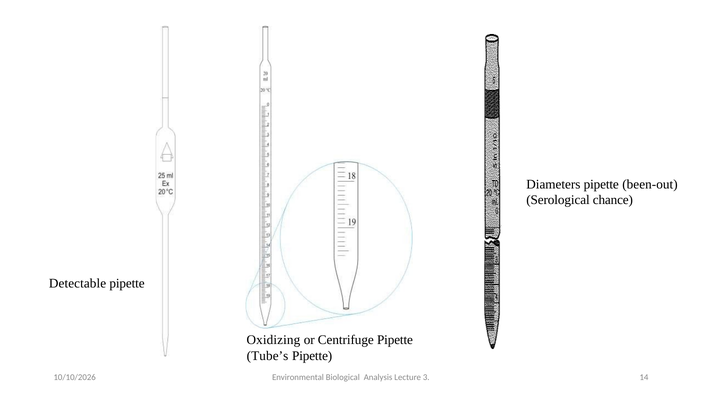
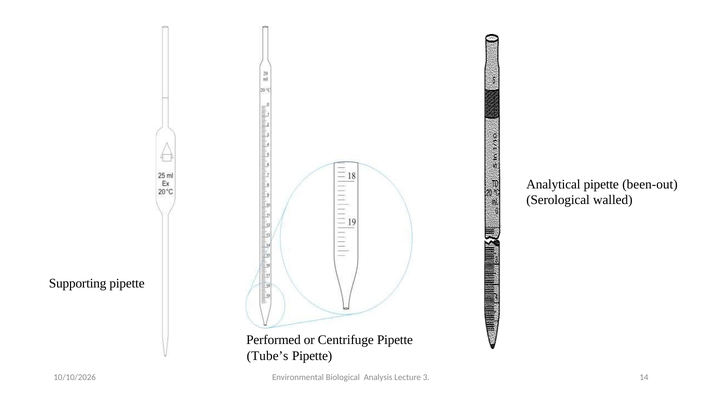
Diameters: Diameters -> Analytical (553, 184)
chance: chance -> walled (613, 200)
Detectable: Detectable -> Supporting (78, 283)
Oxidizing: Oxidizing -> Performed (274, 340)
